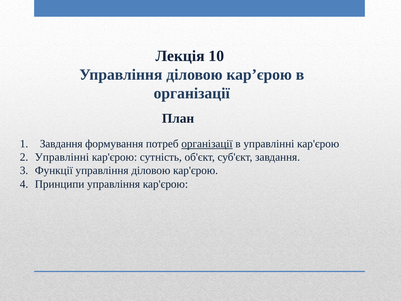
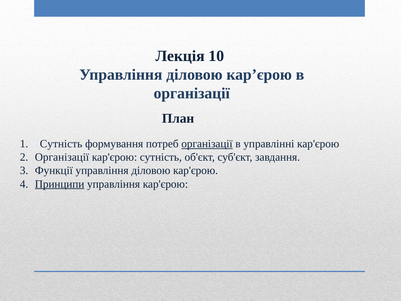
Завдання: Завдання -> Сутність (61, 144)
Управлінні: Управлінні -> Організації (62, 157)
Принципи underline: none -> present (60, 184)
